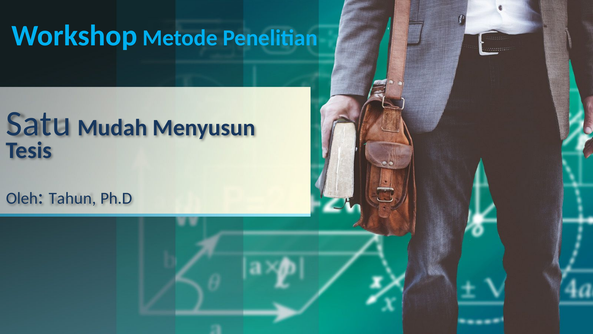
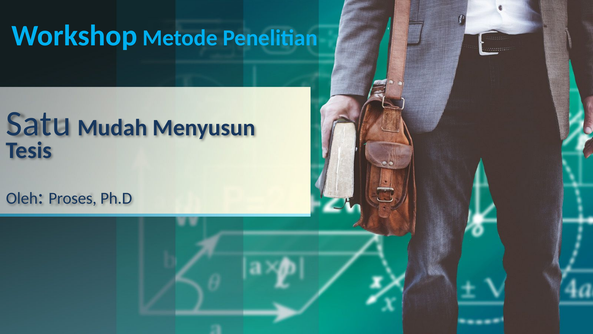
Tahun: Tahun -> Proses (73, 198)
